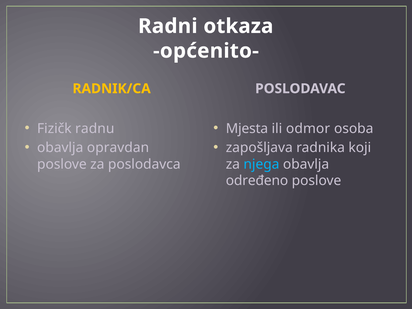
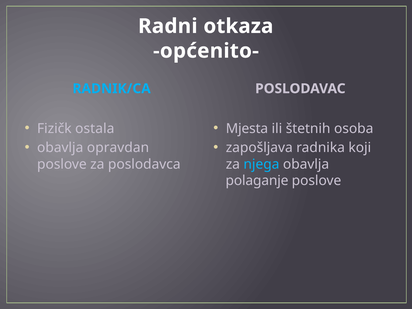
RADNIK/CA colour: yellow -> light blue (112, 89)
radnu: radnu -> ostala (95, 128)
odmor: odmor -> štetnih (308, 128)
određeno: određeno -> polaganje (257, 181)
